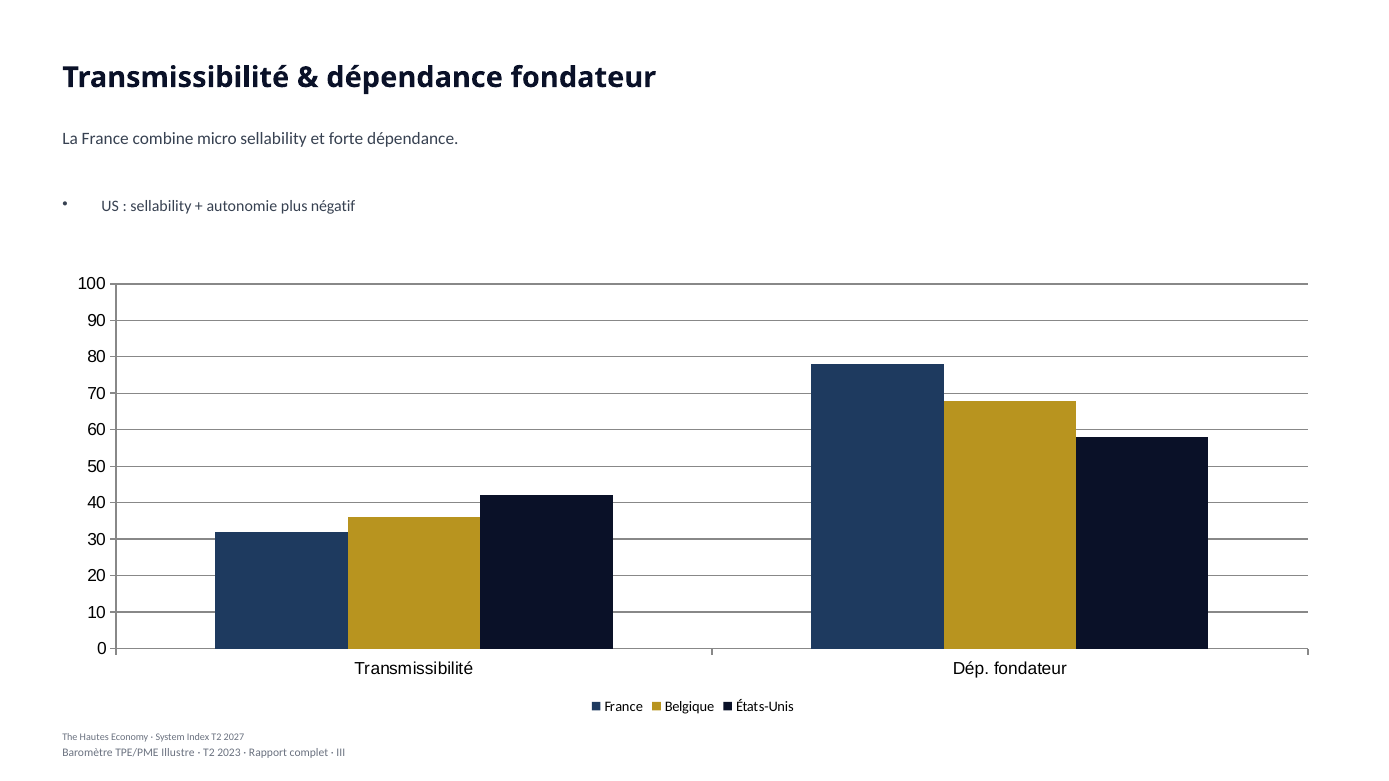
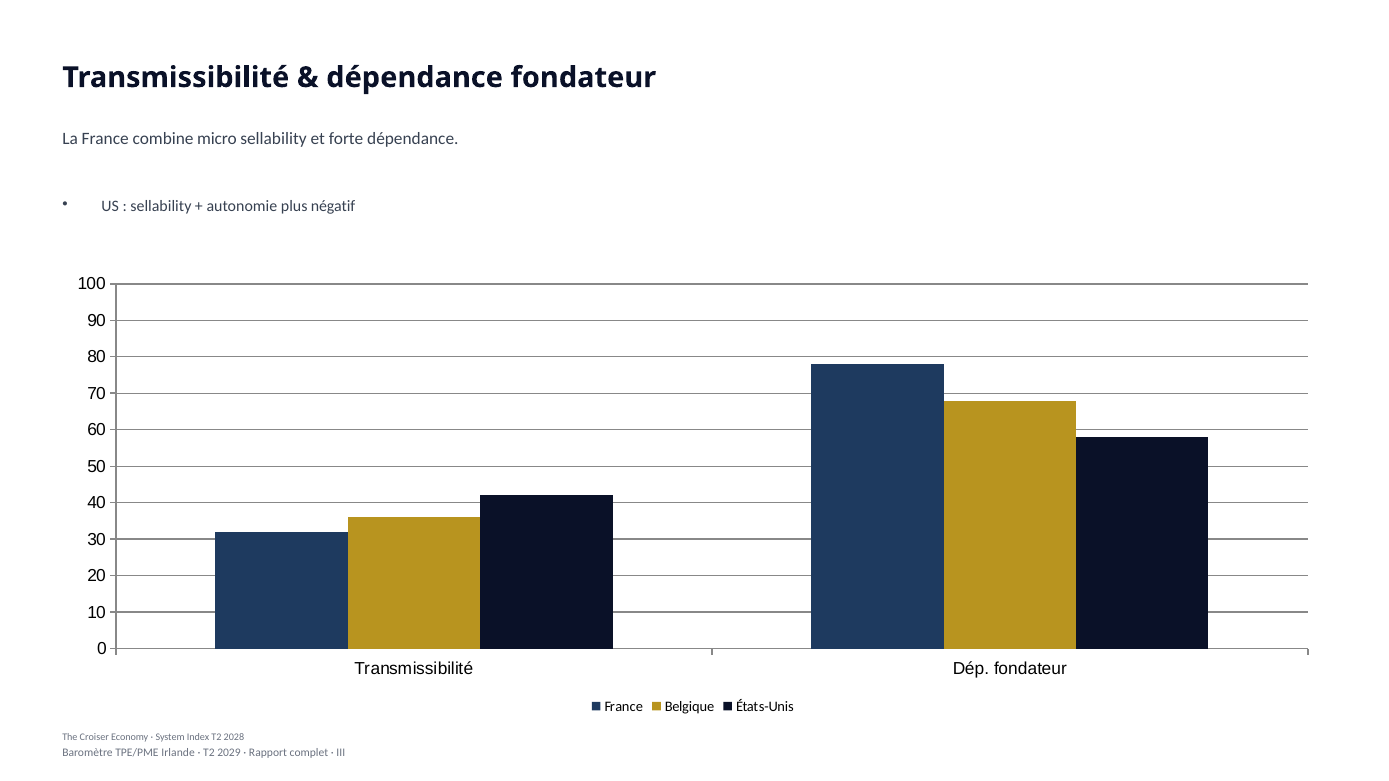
Hautes: Hautes -> Croiser (94, 738)
2027: 2027 -> 2028 (234, 738)
Illustre: Illustre -> Irlande (178, 753)
2023: 2023 -> 2029 (229, 753)
